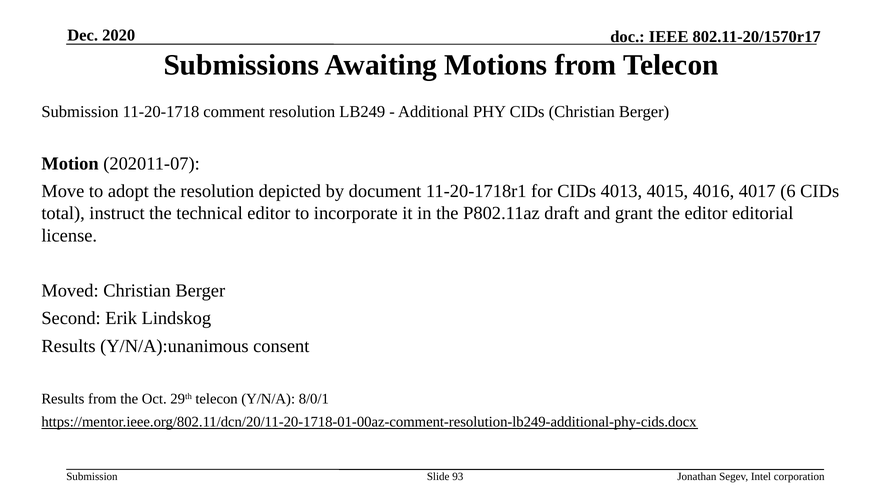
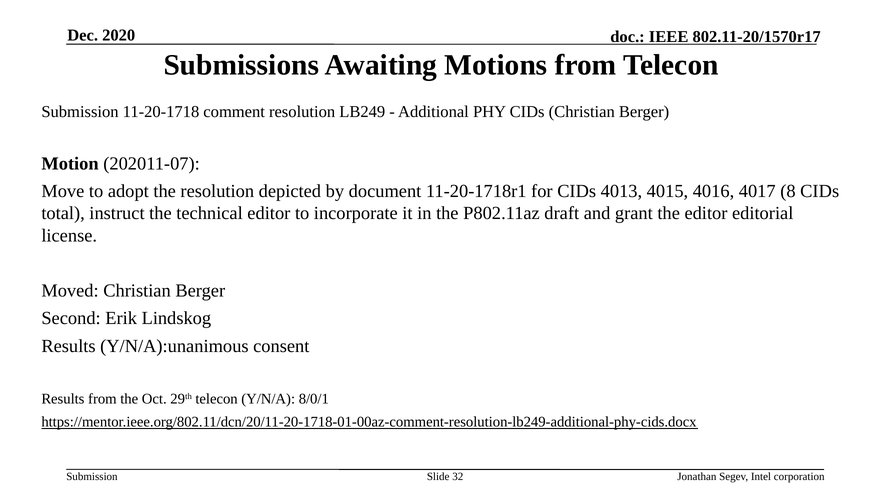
6: 6 -> 8 (788, 191)
93: 93 -> 32 (458, 476)
